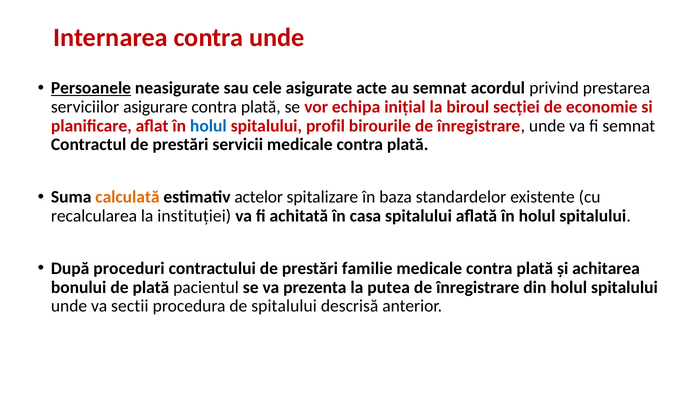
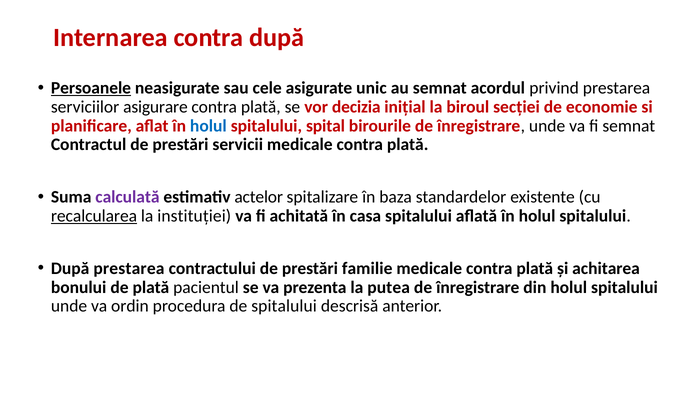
contra unde: unde -> după (277, 38)
acte: acte -> unic (372, 88)
echipa: echipa -> decizia (356, 107)
profil: profil -> spital (326, 126)
calculată colour: orange -> purple (127, 197)
recalcularea underline: none -> present (94, 216)
După proceduri: proceduri -> prestarea (129, 268)
sectii: sectii -> ordin (130, 306)
